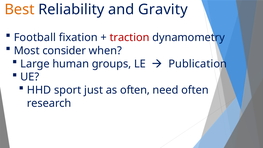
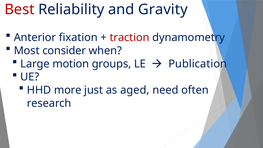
Best colour: orange -> red (19, 10)
Football: Football -> Anterior (35, 37)
human: human -> motion (71, 64)
sport: sport -> more (68, 90)
as often: often -> aged (135, 90)
